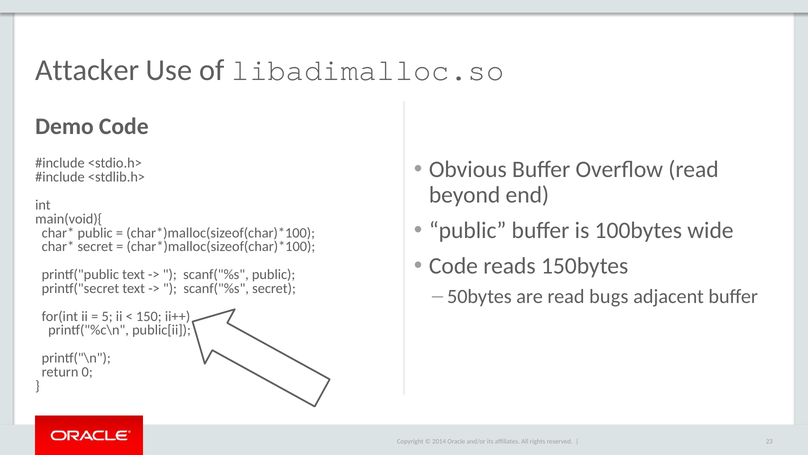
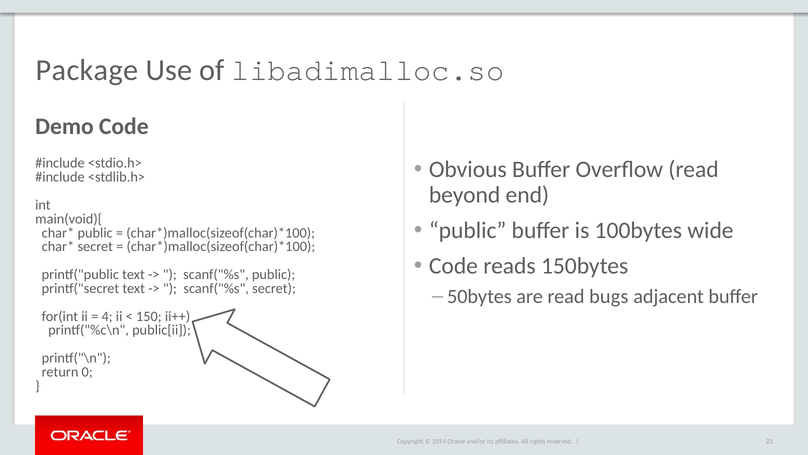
Attacker: Attacker -> Package (87, 70)
5: 5 -> 4 (107, 316)
